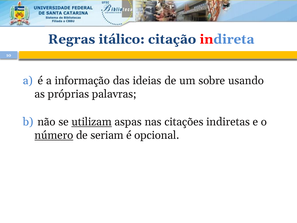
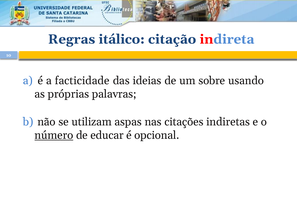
informação: informação -> facticidade (82, 81)
utilizam underline: present -> none (92, 122)
seriam: seriam -> educar (107, 135)
